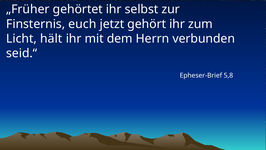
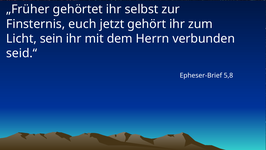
hält: hält -> sein (51, 39)
